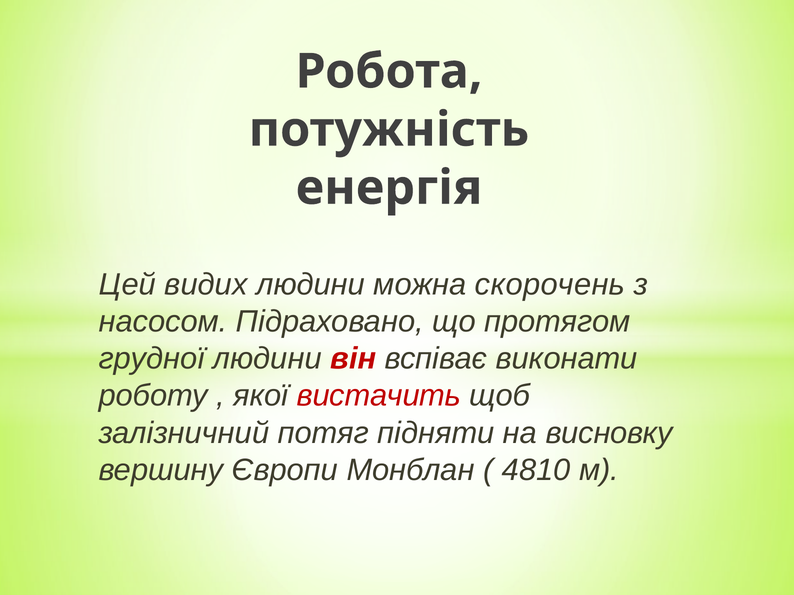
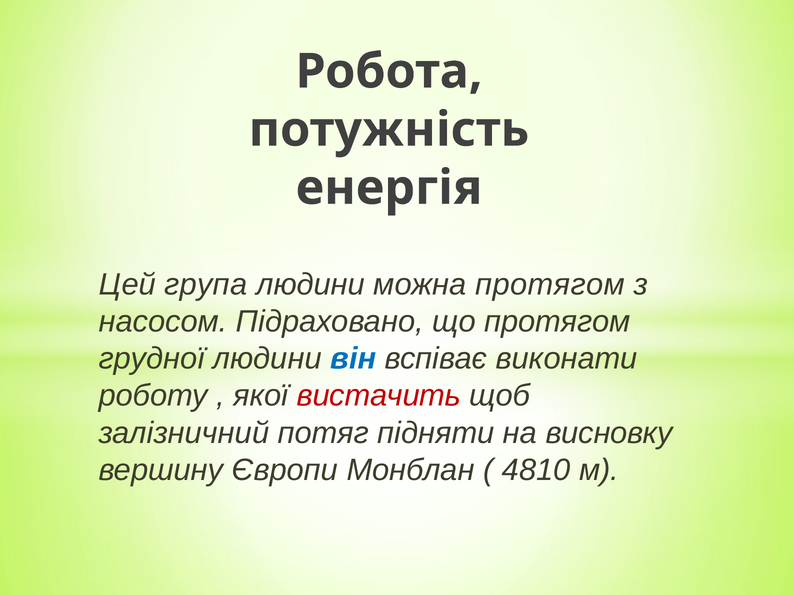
видих: видих -> група (206, 285)
можна скорочень: скорочень -> протягом (550, 285)
він colour: red -> blue (353, 359)
